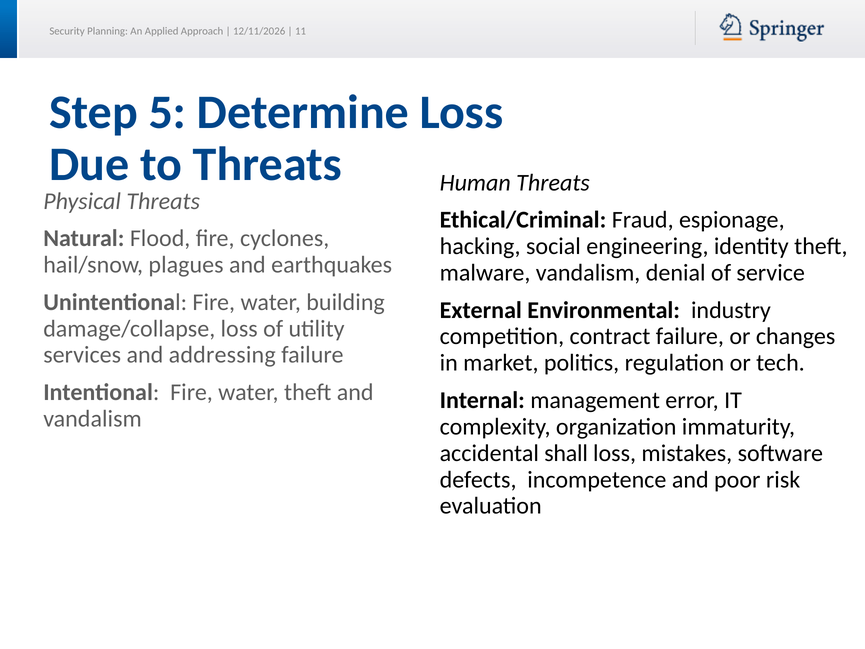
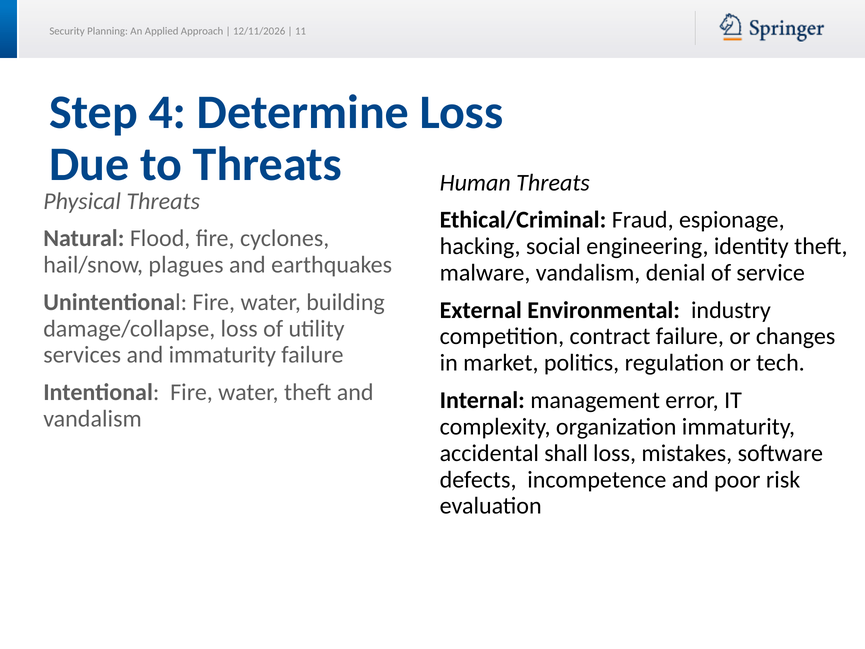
5: 5 -> 4 (167, 112)
and addressing: addressing -> immaturity (222, 355)
